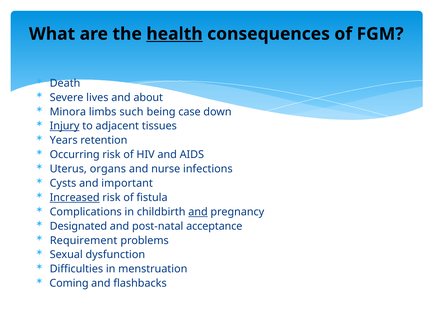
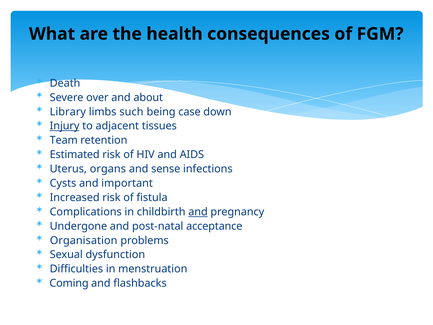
health underline: present -> none (175, 34)
lives: lives -> over (97, 97)
Minora: Minora -> Library (68, 112)
Years: Years -> Team (64, 140)
Occurring: Occurring -> Estimated (75, 155)
nurse: nurse -> sense (166, 169)
Increased underline: present -> none (75, 197)
Designated: Designated -> Undergone (78, 226)
Requirement: Requirement -> Organisation (84, 240)
